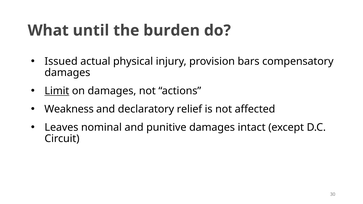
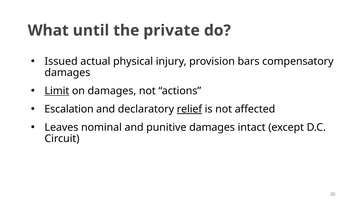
burden: burden -> private (172, 30)
Weakness: Weakness -> Escalation (69, 109)
relief underline: none -> present (189, 109)
